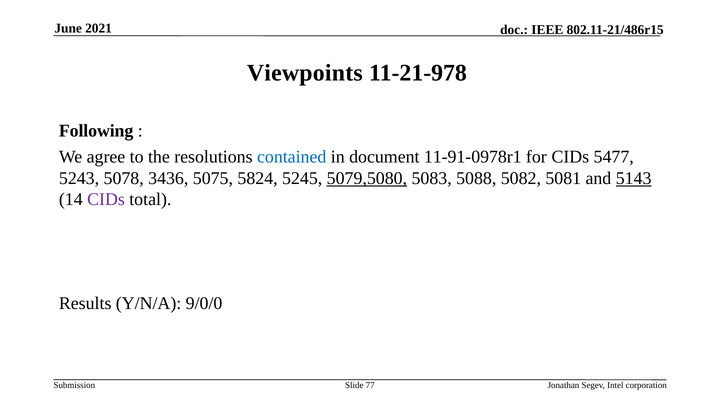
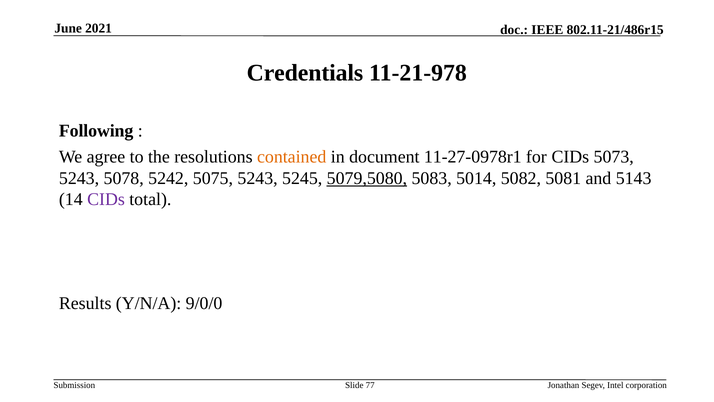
Viewpoints: Viewpoints -> Credentials (305, 73)
contained colour: blue -> orange (292, 157)
11-91-0978r1: 11-91-0978r1 -> 11-27-0978r1 (473, 157)
5477: 5477 -> 5073 (614, 157)
3436: 3436 -> 5242 (168, 178)
5075 5824: 5824 -> 5243 (258, 178)
5088: 5088 -> 5014 (476, 178)
5143 underline: present -> none (634, 178)
